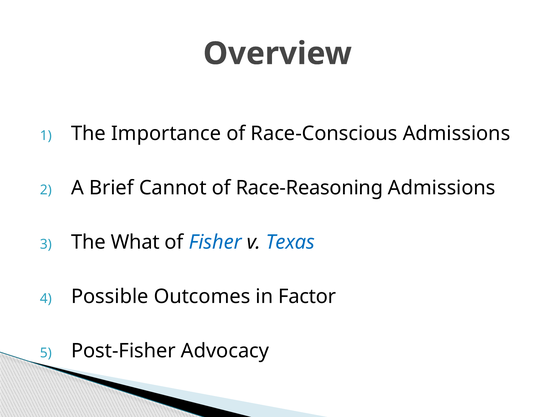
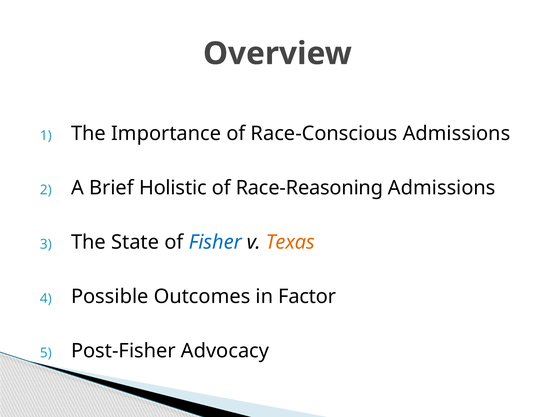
Cannot: Cannot -> Holistic (173, 187)
What: What -> State (135, 242)
Texas colour: blue -> orange (290, 242)
